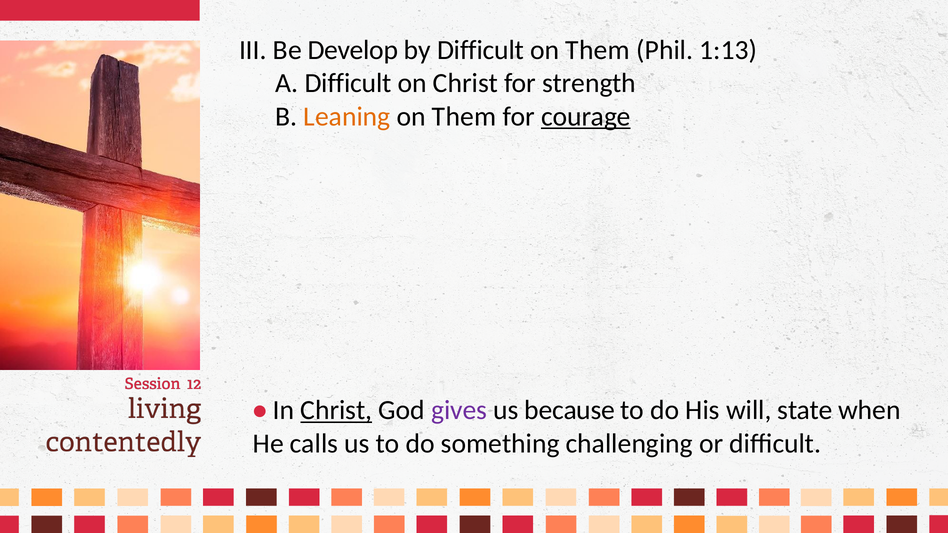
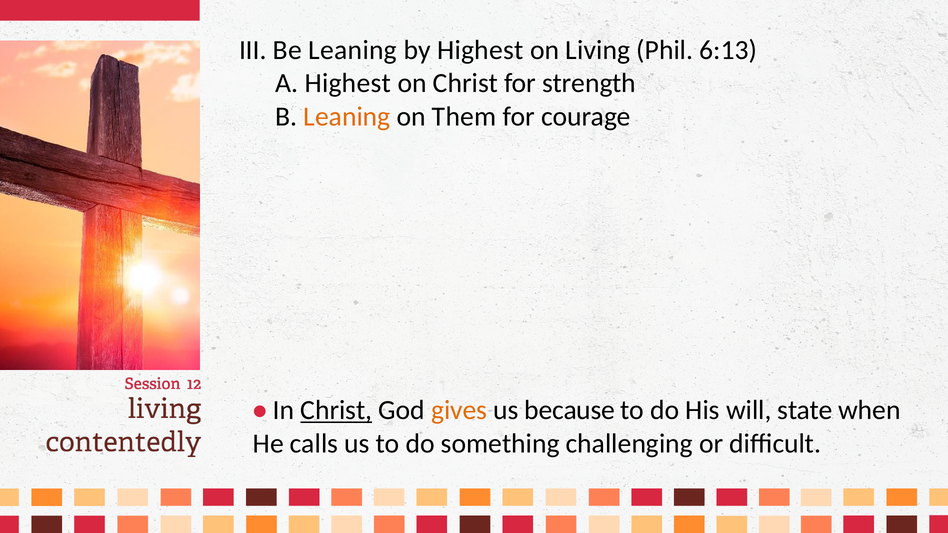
Be Develop: Develop -> Leaning (353, 50)
by Difficult: Difficult -> Highest (480, 50)
Them: Them -> Living (598, 50)
1:13: 1:13 -> 6:13 (728, 50)
A Difficult: Difficult -> Highest (348, 83)
courage underline: present -> none (586, 117)
gives colour: purple -> orange (459, 410)
